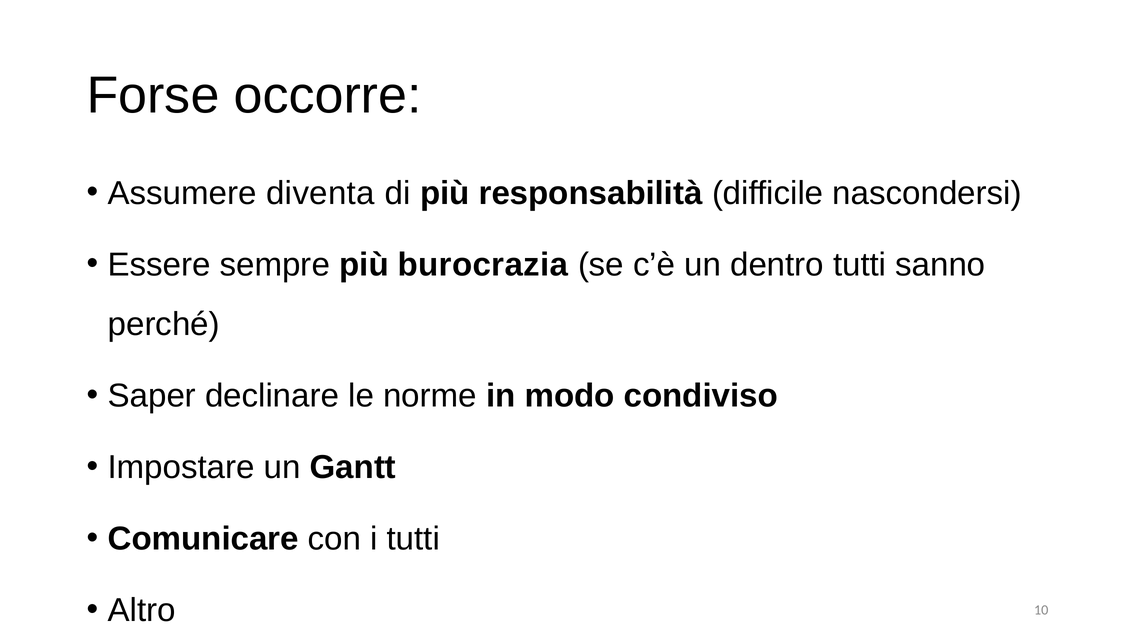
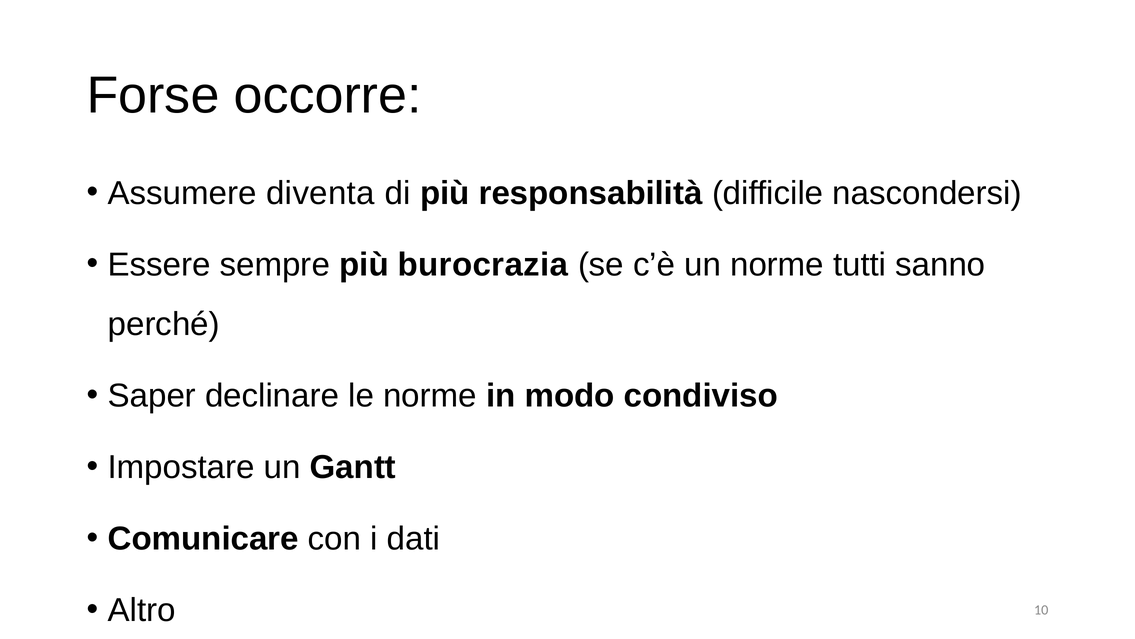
un dentro: dentro -> norme (777, 264)
i tutti: tutti -> dati (413, 538)
